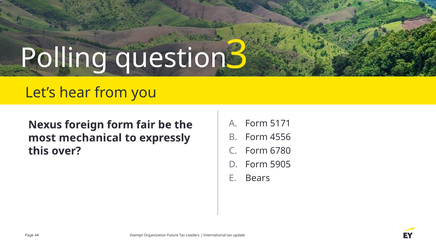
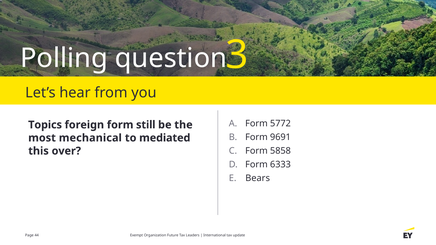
5171: 5171 -> 5772 (280, 124)
Nexus: Nexus -> Topics (45, 125)
fair: fair -> still (146, 125)
4556: 4556 -> 9691 (280, 137)
expressly: expressly -> mediated (165, 138)
6780: 6780 -> 5858 (280, 151)
5905: 5905 -> 6333 (280, 165)
